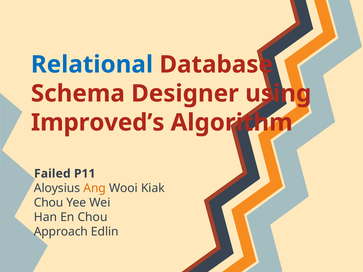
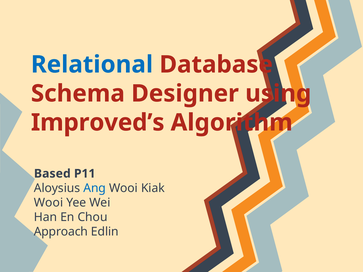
Failed: Failed -> Based (52, 174)
Ang colour: orange -> blue (95, 188)
Chou: Chou -> Wooi (49, 203)
